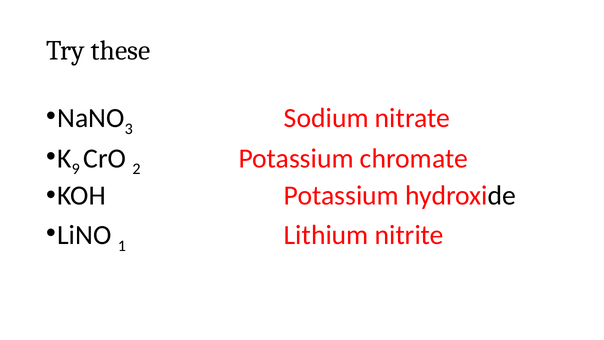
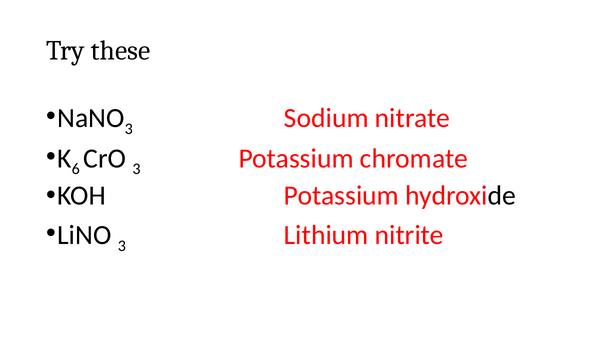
9: 9 -> 6 (76, 169)
CrO 2: 2 -> 3 (137, 169)
LiNO 1: 1 -> 3 (122, 246)
